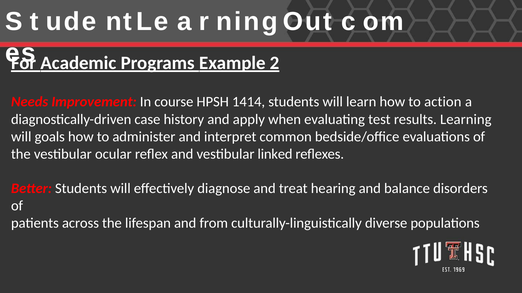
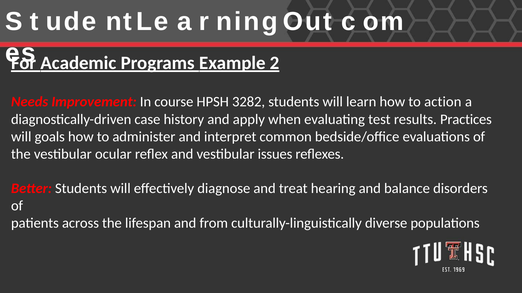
1414: 1414 -> 3282 (249, 102)
Learning: Learning -> Practices (466, 120)
linked: linked -> issues (275, 154)
